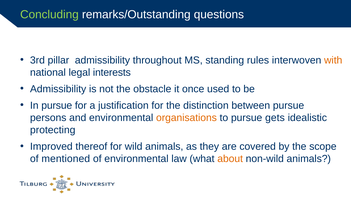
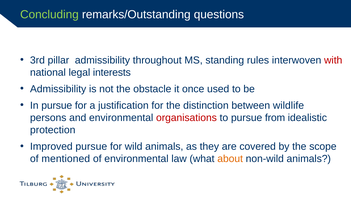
with colour: orange -> red (333, 60)
between pursue: pursue -> wildlife (288, 106)
organisations colour: orange -> red (186, 118)
gets: gets -> from (275, 118)
protecting: protecting -> protection (53, 130)
Improved thereof: thereof -> pursue (91, 147)
